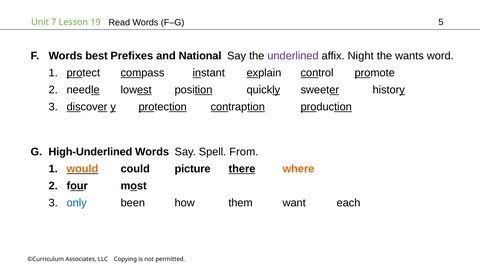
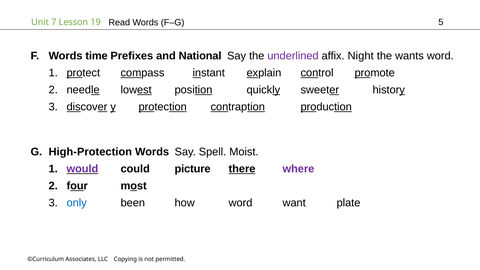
best: best -> time (97, 56)
High-Underlined: High-Underlined -> High-Protection (90, 152)
From: From -> Moist (244, 152)
would colour: orange -> purple (82, 169)
where colour: orange -> purple (298, 169)
how them: them -> word (240, 203)
each: each -> plate (348, 203)
